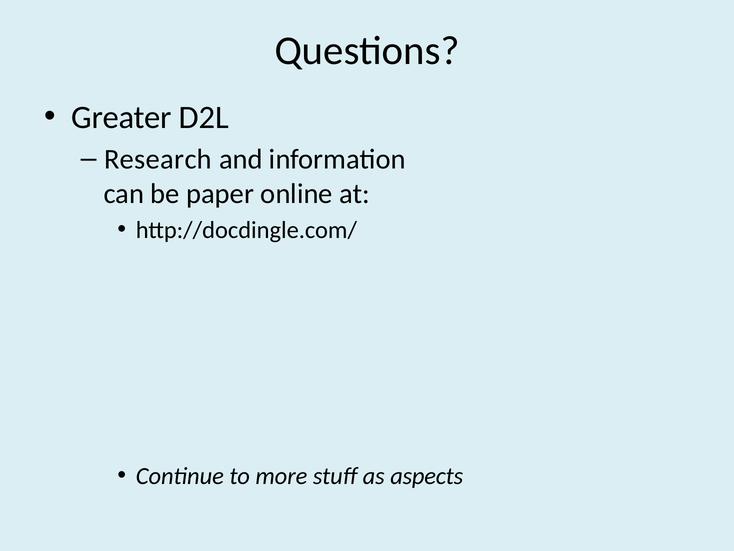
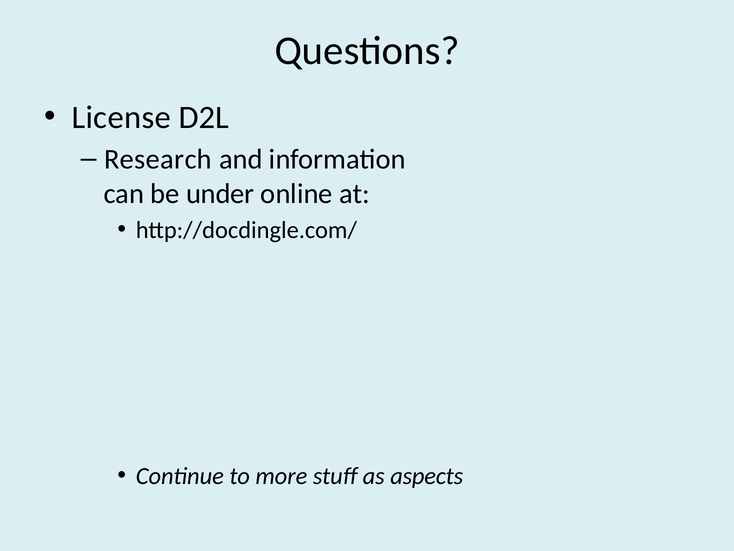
Greater: Greater -> License (121, 117)
paper: paper -> under (220, 194)
